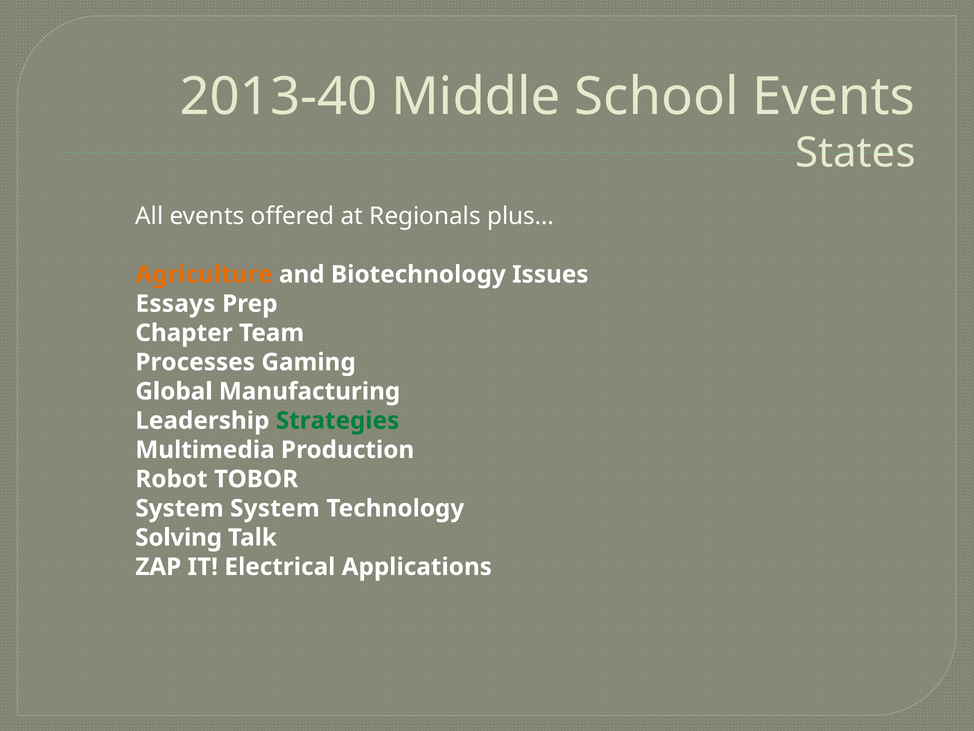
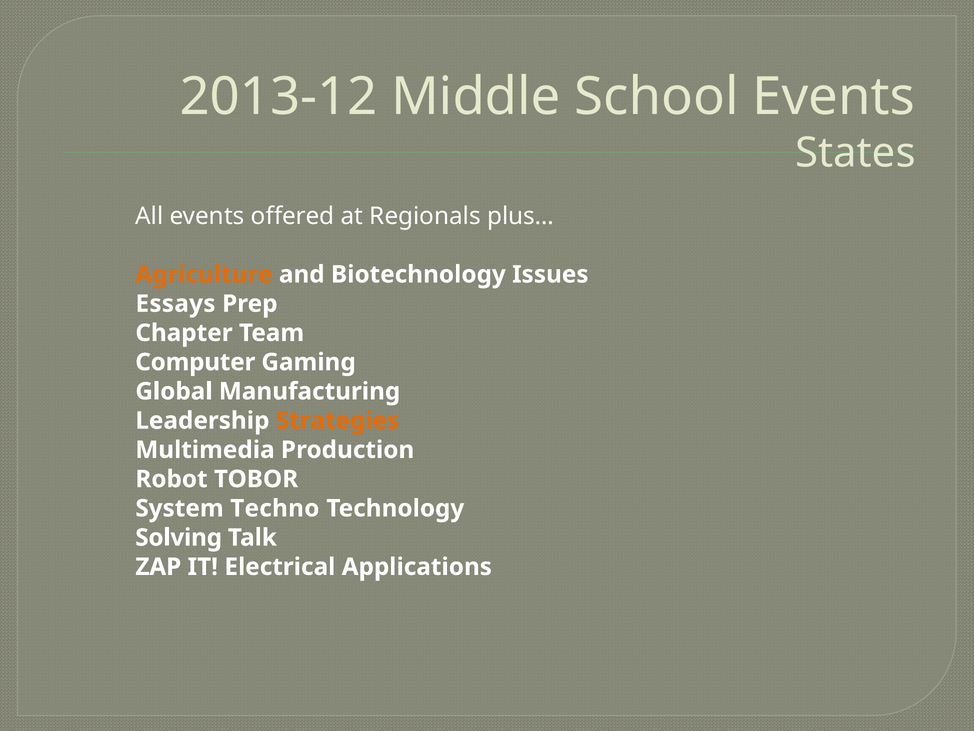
2013-40: 2013-40 -> 2013-12 (279, 97)
Processes: Processes -> Computer (195, 362)
Strategies colour: green -> orange (338, 420)
System System: System -> Techno (275, 508)
